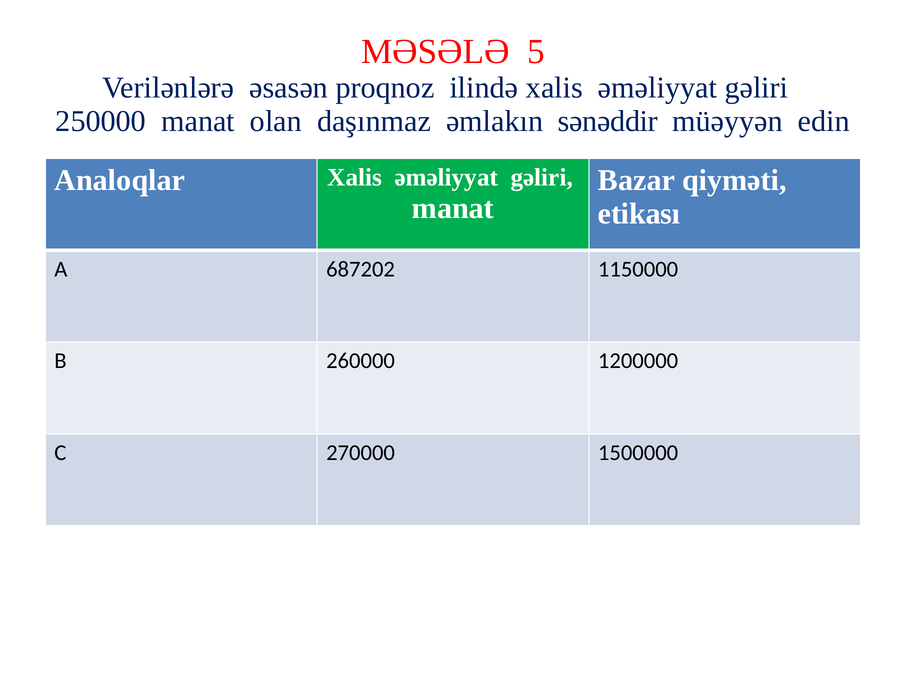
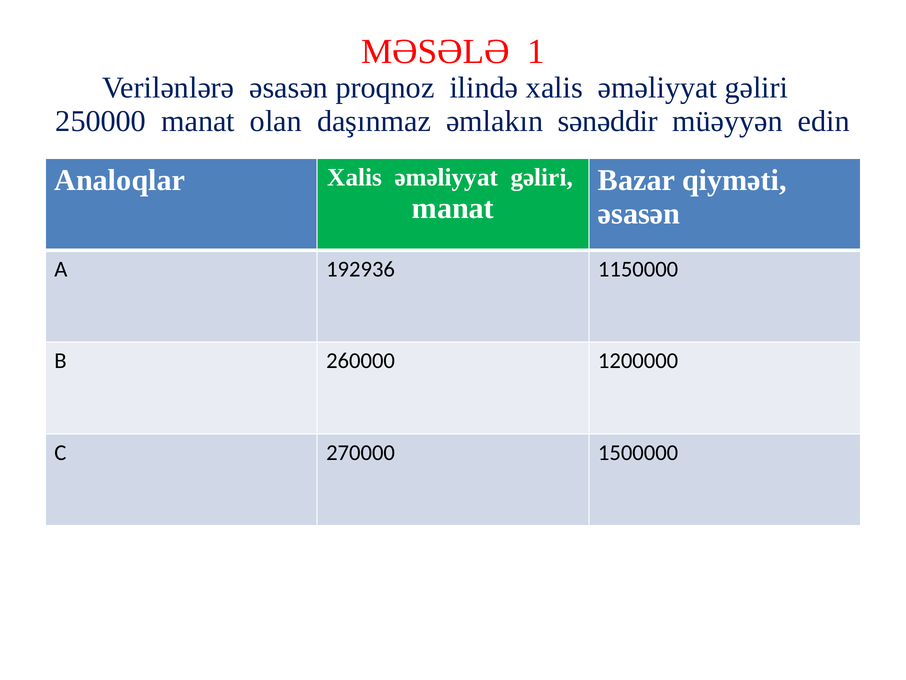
5: 5 -> 1 (536, 52)
etikası: etikası -> əsasən (639, 213)
687202: 687202 -> 192936 (361, 269)
